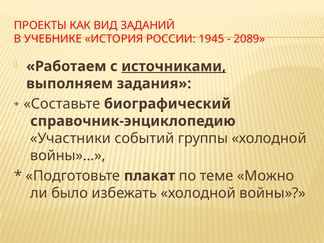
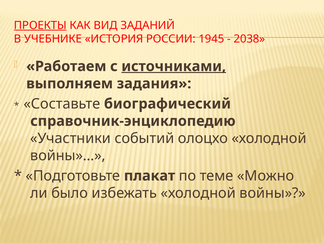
ПРОЕКТЫ underline: none -> present (40, 25)
2089: 2089 -> 2038 (249, 39)
группы: группы -> олоцхо (203, 138)
